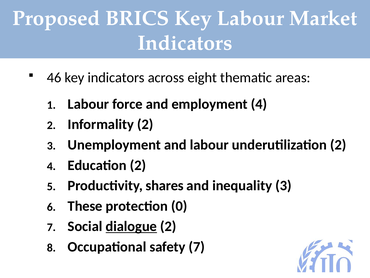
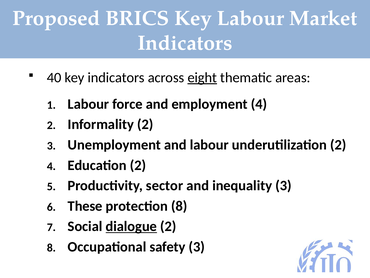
46: 46 -> 40 (54, 77)
eight underline: none -> present (202, 77)
shares: shares -> sector (165, 185)
protection 0: 0 -> 8 (179, 206)
safety 7: 7 -> 3 (197, 246)
